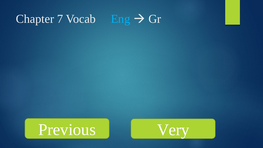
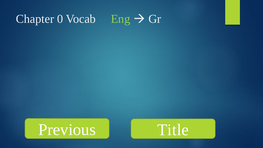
7: 7 -> 0 (60, 19)
Eng colour: light blue -> light green (121, 19)
Very: Very -> Title (173, 130)
